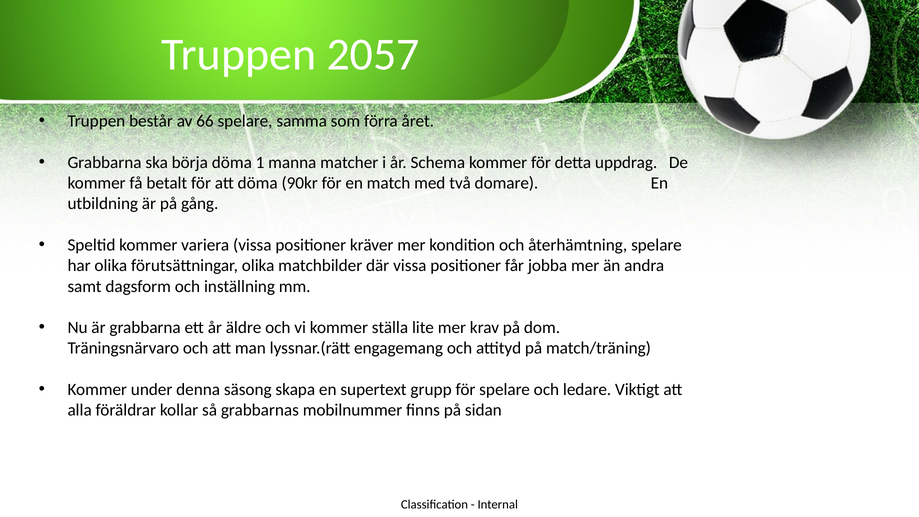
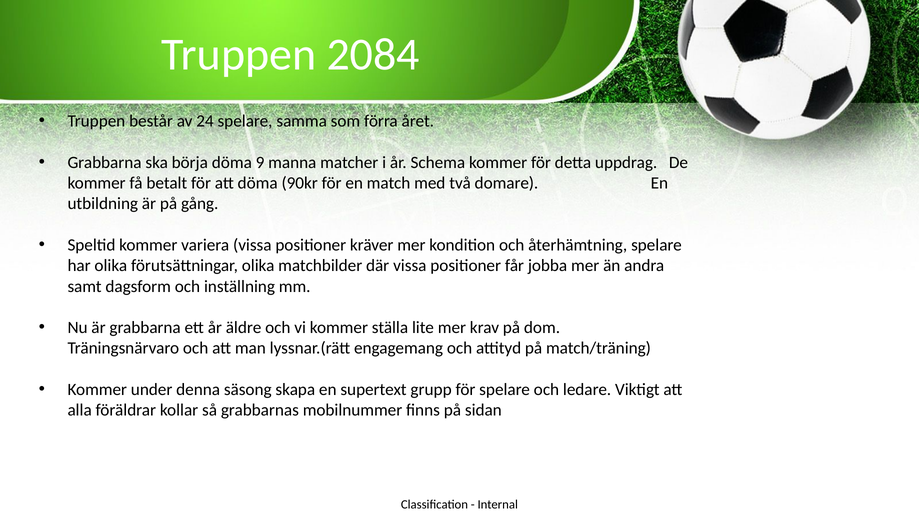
2057: 2057 -> 2084 (373, 54)
66: 66 -> 24 (205, 121)
1: 1 -> 9 (260, 162)
